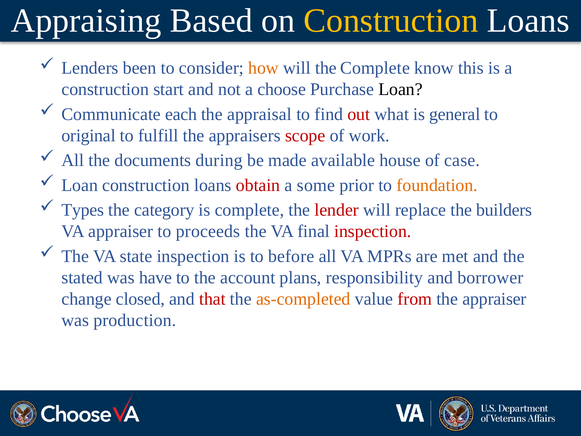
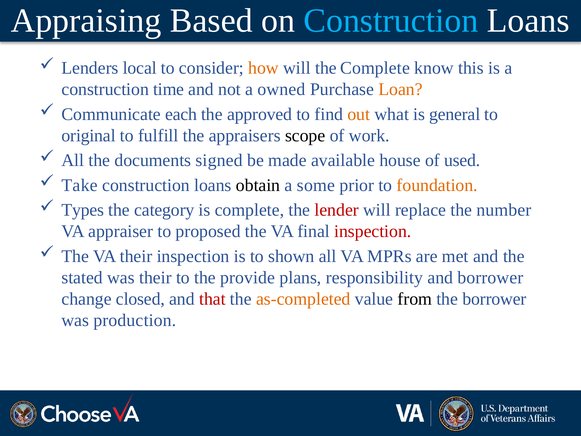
Construction colour: yellow -> light blue (391, 21)
been: been -> local (140, 68)
start: start -> time (169, 89)
choose: choose -> owned (282, 89)
Loan colour: black -> orange (401, 89)
appraisal: appraisal -> approved (260, 114)
out colour: red -> orange (359, 114)
scope colour: red -> black (305, 135)
during: during -> signed (219, 160)
case: case -> used (462, 160)
Loan: Loan -> Take (80, 185)
obtain colour: red -> black (258, 185)
builders: builders -> number (504, 210)
proceeds: proceeds -> proposed (208, 231)
VA state: state -> their (136, 256)
before: before -> shown (291, 256)
was have: have -> their (155, 277)
account: account -> provide (248, 277)
from colour: red -> black (415, 299)
the appraiser: appraiser -> borrower (495, 299)
